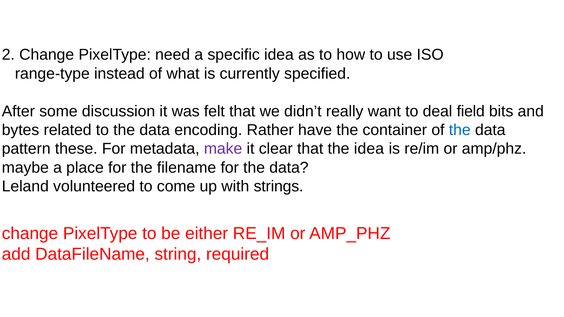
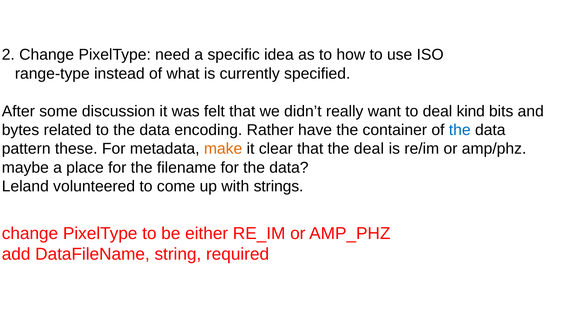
field: field -> kind (471, 111)
make colour: purple -> orange (223, 149)
the idea: idea -> deal (369, 149)
